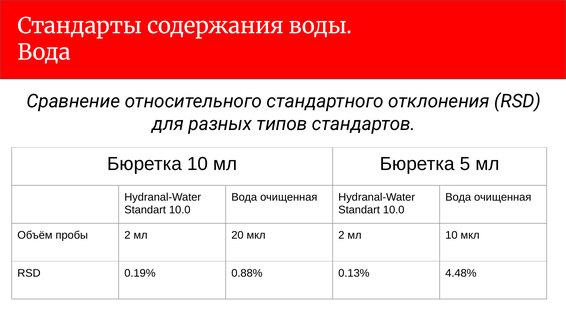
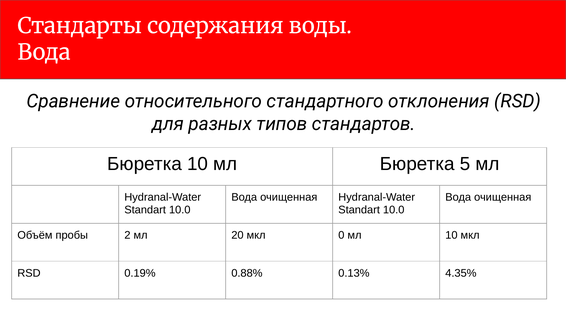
мкл 2: 2 -> 0 (341, 236)
4.48%: 4.48% -> 4.35% (461, 273)
